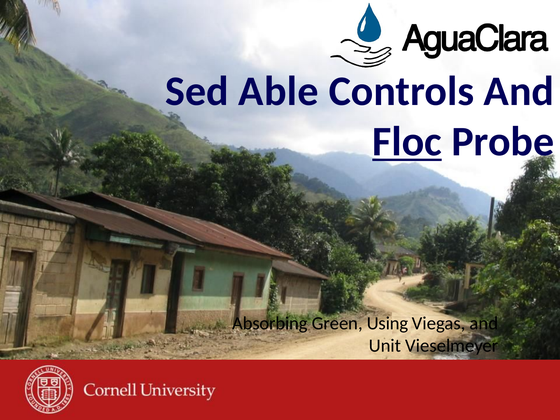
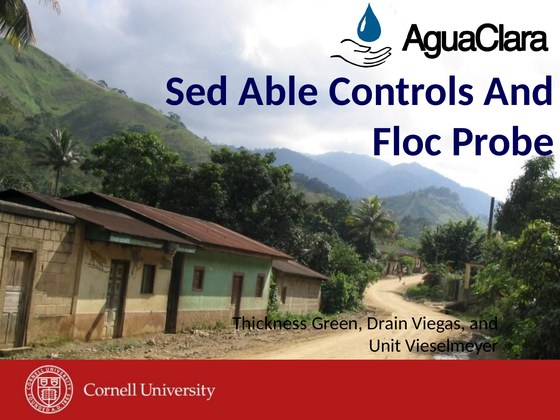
Floc underline: present -> none (407, 142)
Absorbing: Absorbing -> Thickness (270, 323)
Using: Using -> Drain (387, 323)
